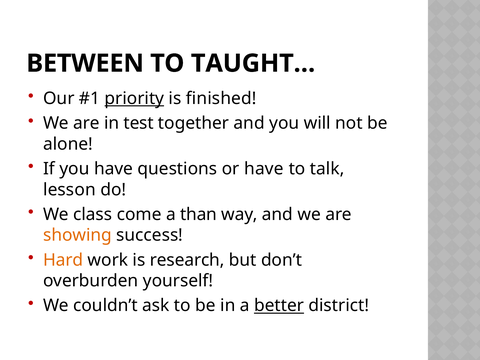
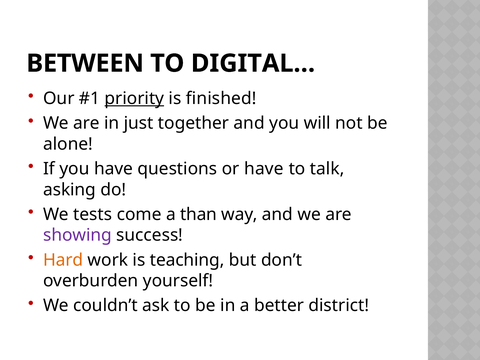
TAUGHT…: TAUGHT… -> DIGITAL… (253, 63)
test: test -> just (139, 123)
lesson: lesson -> asking (70, 190)
class: class -> tests (93, 214)
showing colour: orange -> purple (77, 235)
research: research -> teaching (187, 260)
better underline: present -> none (279, 306)
